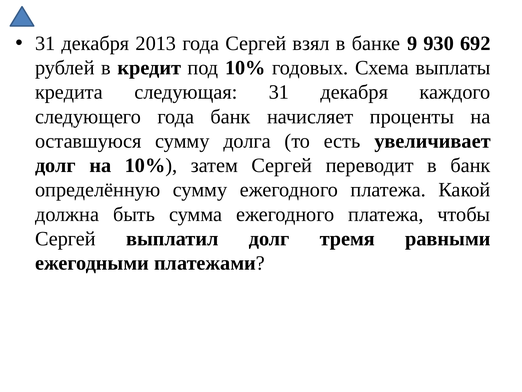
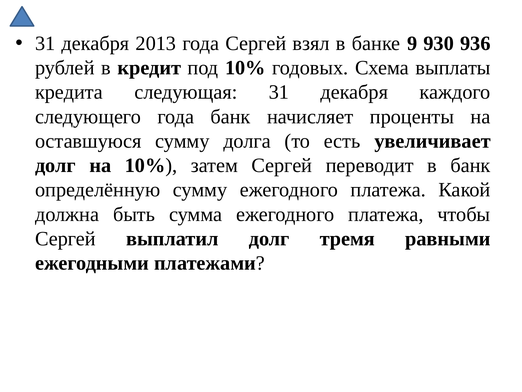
692: 692 -> 936 (475, 43)
